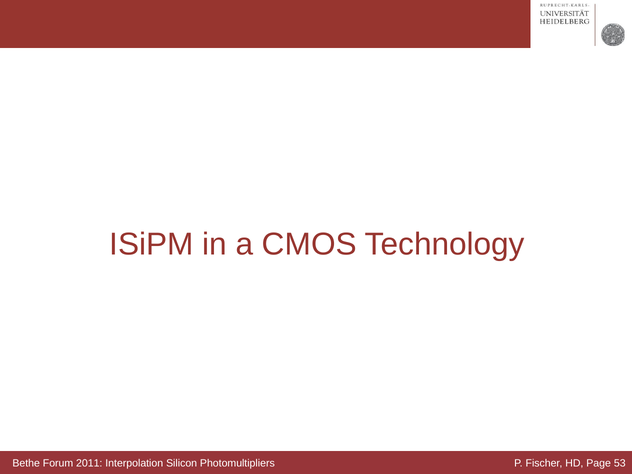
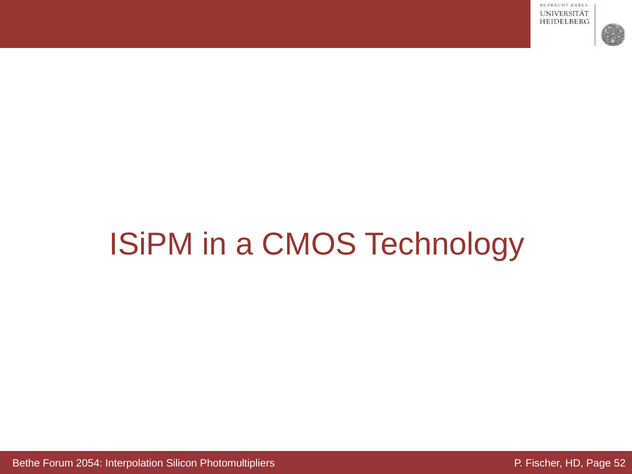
2011: 2011 -> 2054 (89, 463)
53: 53 -> 52 (620, 463)
